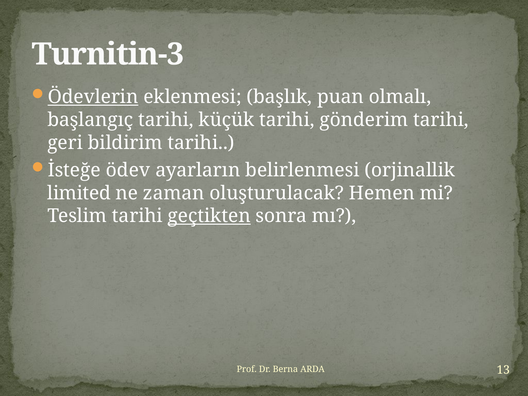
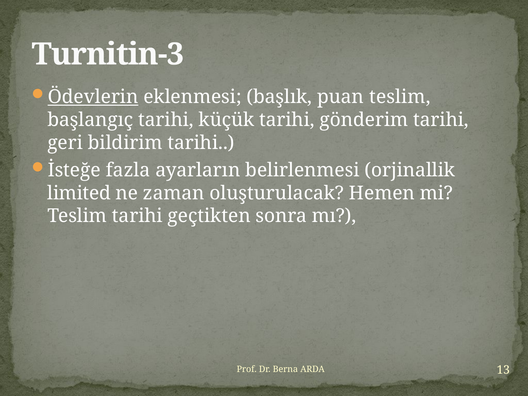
puan olmalı: olmalı -> teslim (400, 97)
ödev: ödev -> fazla (128, 170)
geçtikten underline: present -> none (209, 216)
